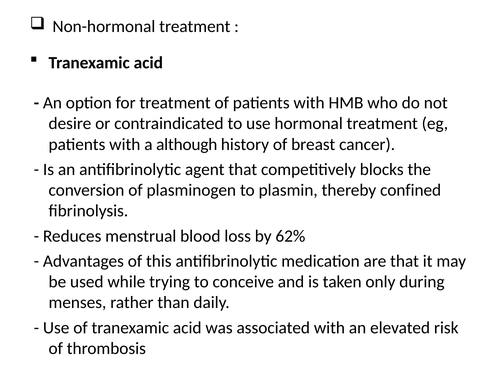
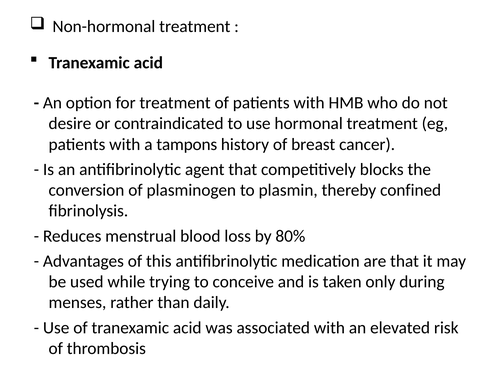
although: although -> tampons (187, 145)
62%: 62% -> 80% (290, 236)
